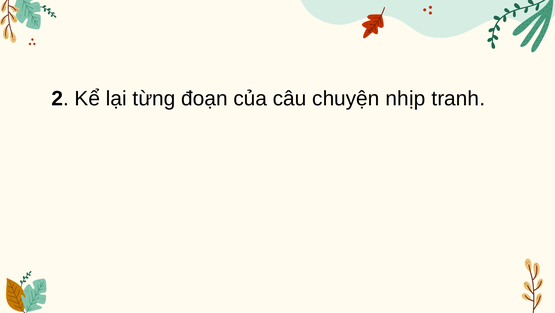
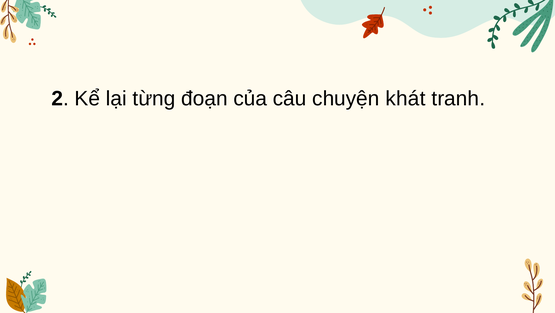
nhịp: nhịp -> khát (405, 99)
